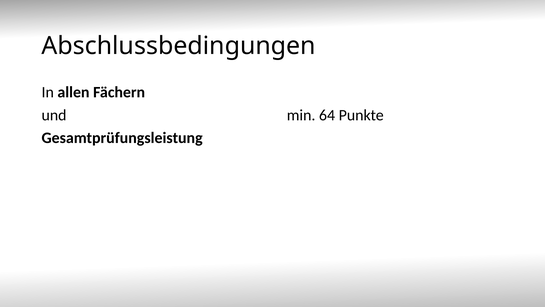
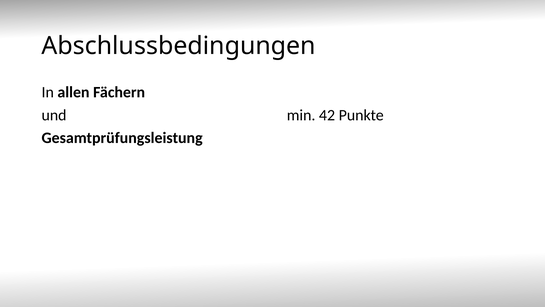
64: 64 -> 42 (327, 115)
